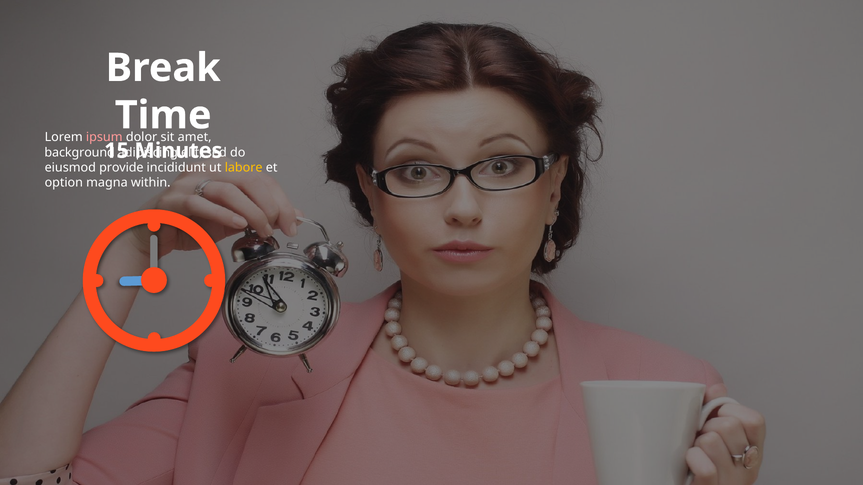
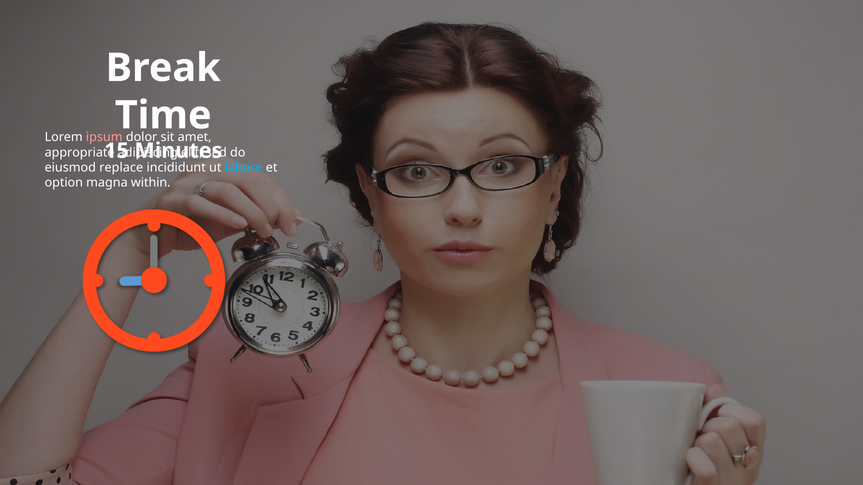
background: background -> appropriate (80, 153)
provide: provide -> replace (121, 168)
labore colour: yellow -> light blue (244, 168)
